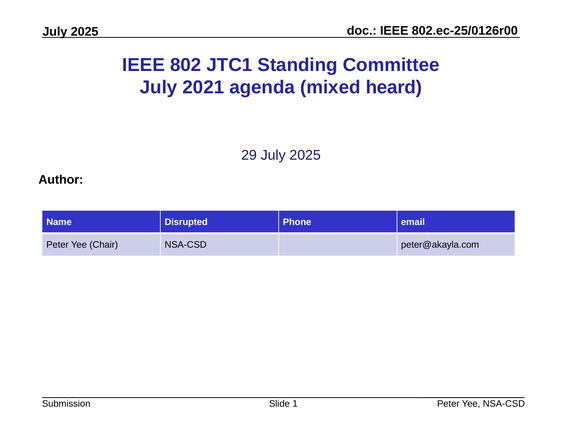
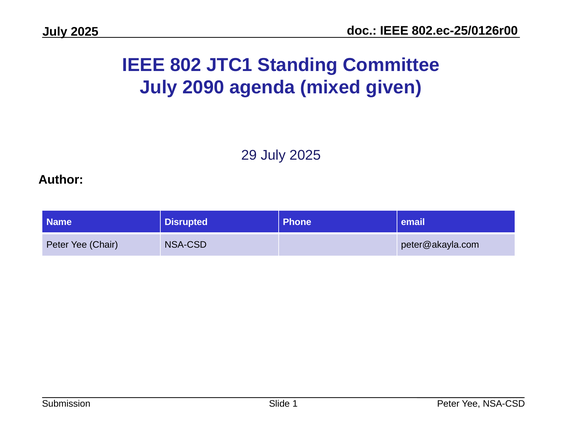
2021: 2021 -> 2090 (203, 87)
heard: heard -> given (394, 87)
